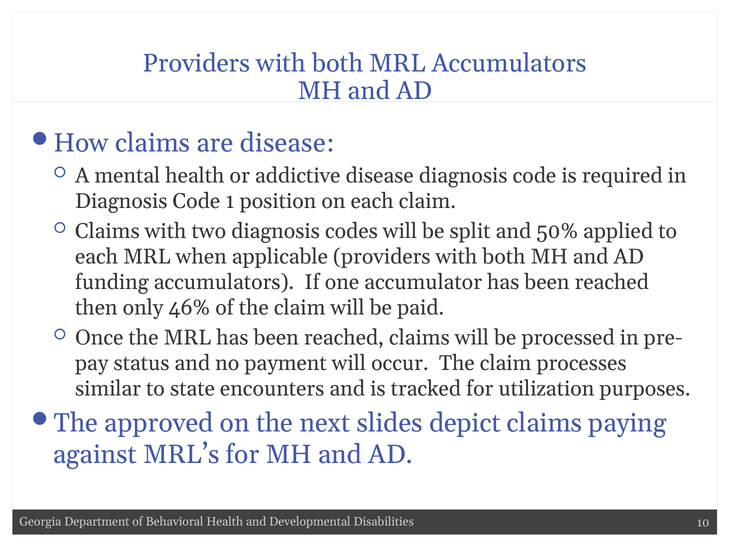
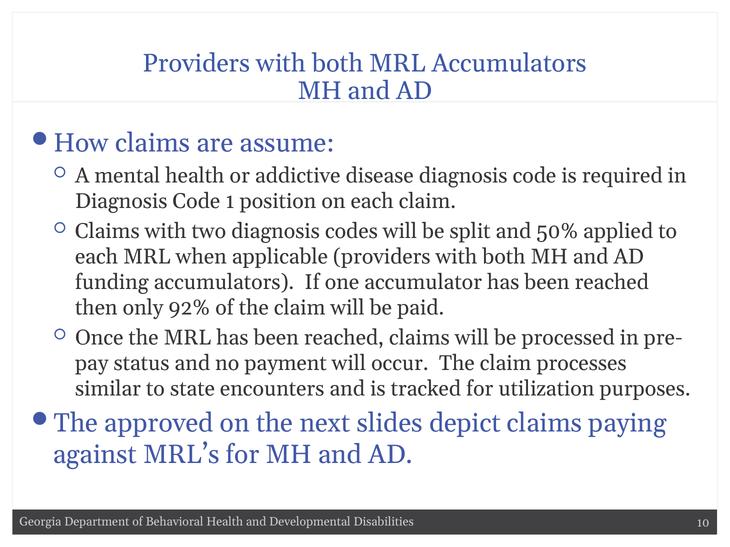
are disease: disease -> assume (287, 143)
46%: 46% -> 92% (189, 308)
